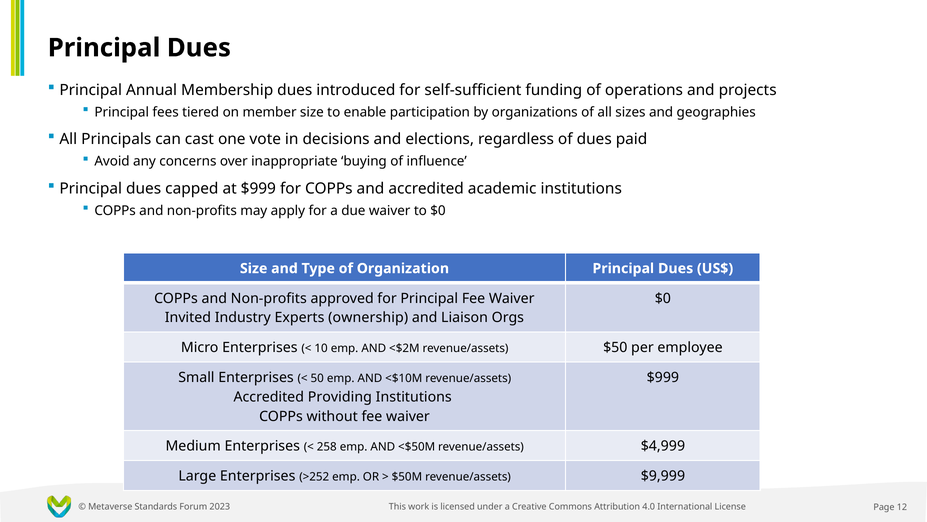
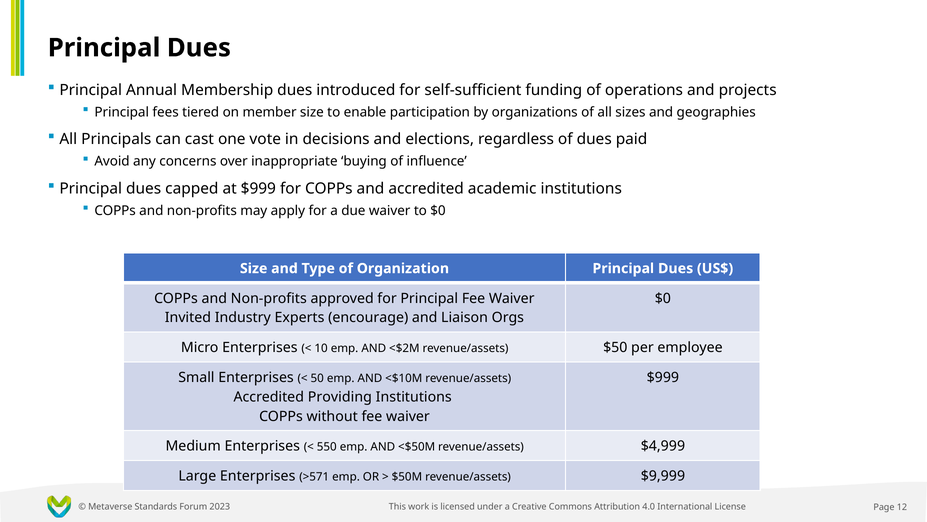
ownership: ownership -> encourage (368, 317)
258: 258 -> 550 (327, 447)
>252: >252 -> >571 (314, 477)
